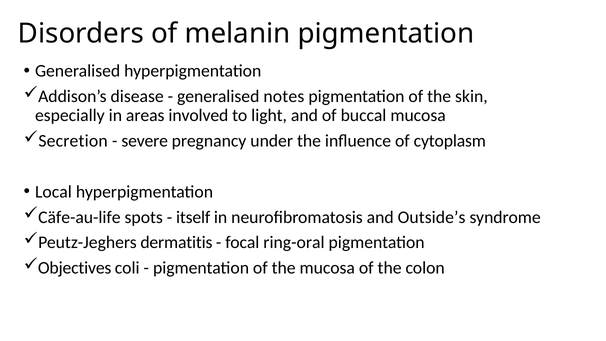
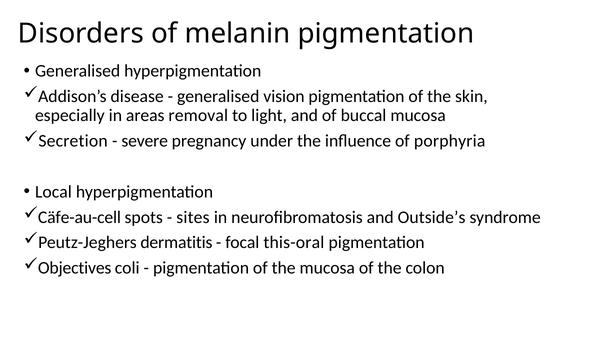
notes: notes -> vision (284, 96)
involved: involved -> removal (198, 116)
cytoplasm: cytoplasm -> porphyria (450, 141)
Cäfe-au-life: Cäfe-au-life -> Cäfe-au-cell (79, 217)
itself: itself -> sites (193, 217)
ring-oral: ring-oral -> this-oral (294, 243)
